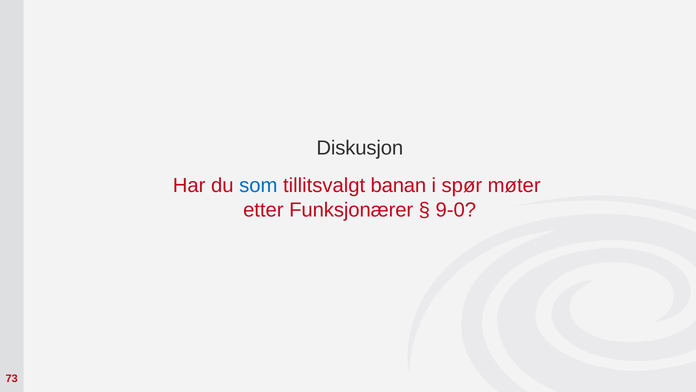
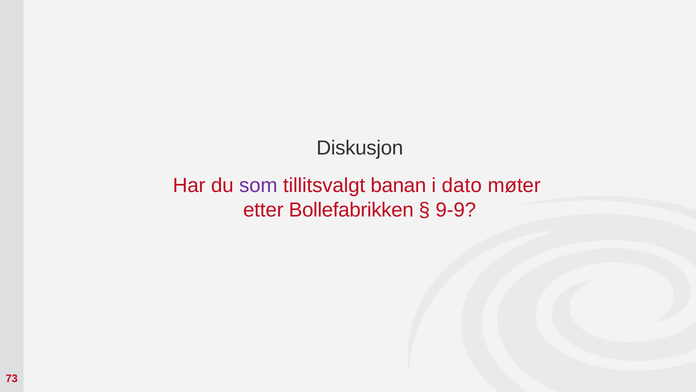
som colour: blue -> purple (258, 185)
spør: spør -> dato (462, 185)
Funksjonærer: Funksjonærer -> Bollefabrikken (351, 210)
9-0: 9-0 -> 9-9 (456, 210)
